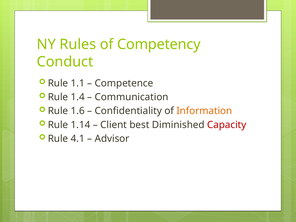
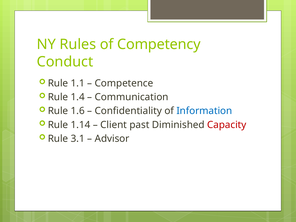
Information colour: orange -> blue (204, 111)
best: best -> past (139, 125)
4.1: 4.1 -> 3.1 (78, 139)
